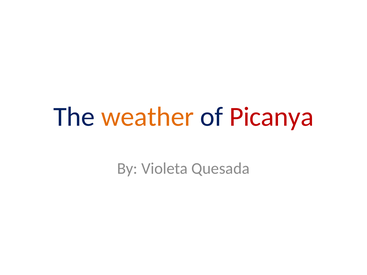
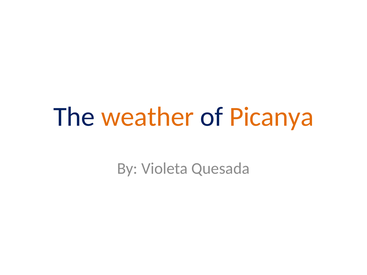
Picanya colour: red -> orange (271, 117)
